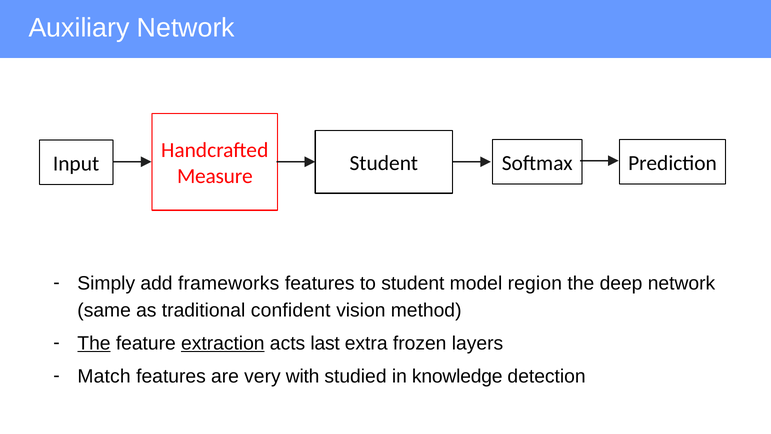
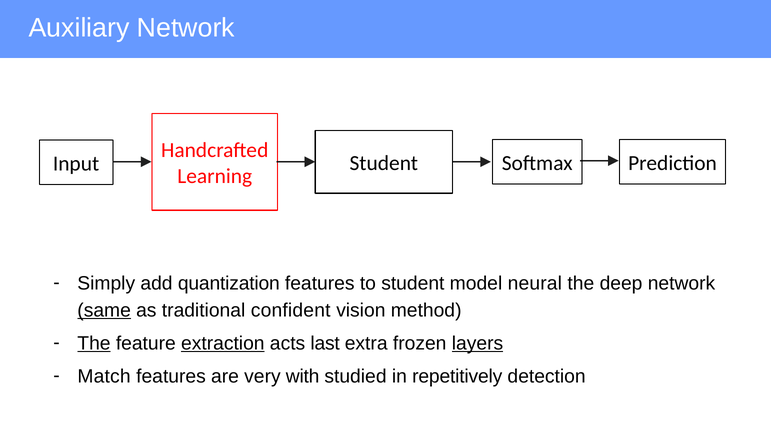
Measure: Measure -> Learning (215, 176)
frameworks: frameworks -> quantization (229, 283)
region: region -> neural (535, 283)
same underline: none -> present (104, 310)
layers underline: none -> present (478, 343)
knowledge: knowledge -> repetitively (457, 376)
